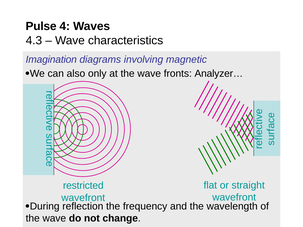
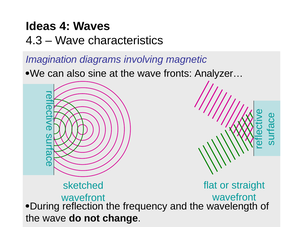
Pulse: Pulse -> Ideas (41, 26)
only: only -> sine (97, 74)
restricted: restricted -> sketched (83, 186)
